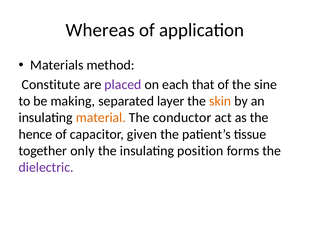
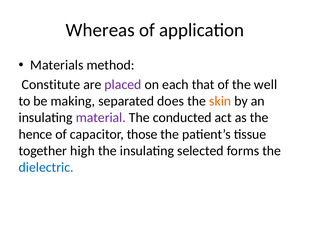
sine: sine -> well (266, 84)
layer: layer -> does (171, 101)
material colour: orange -> purple (101, 117)
conductor: conductor -> conducted (182, 117)
given: given -> those (142, 134)
only: only -> high (82, 150)
position: position -> selected (200, 150)
dielectric colour: purple -> blue (46, 167)
